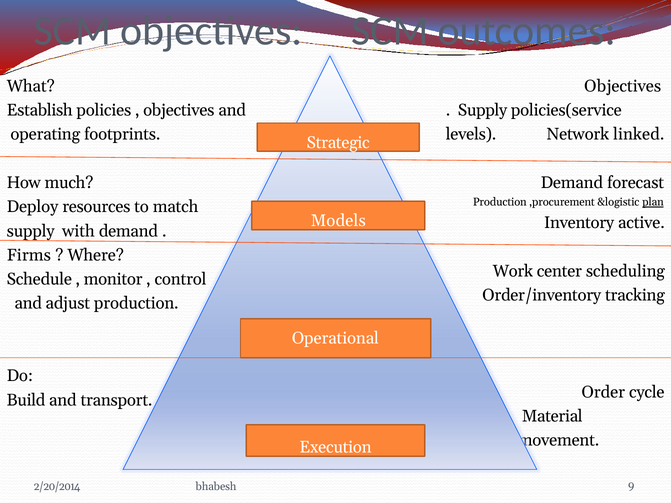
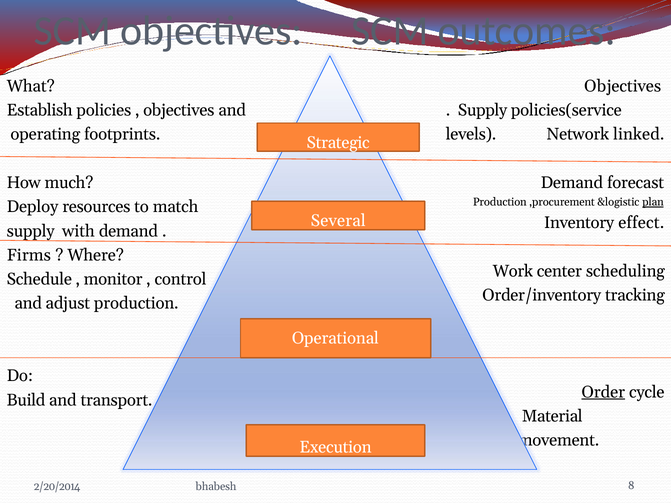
Models: Models -> Several (338, 221)
active: active -> effect (641, 223)
Order underline: none -> present (603, 392)
9: 9 -> 8 (631, 486)
